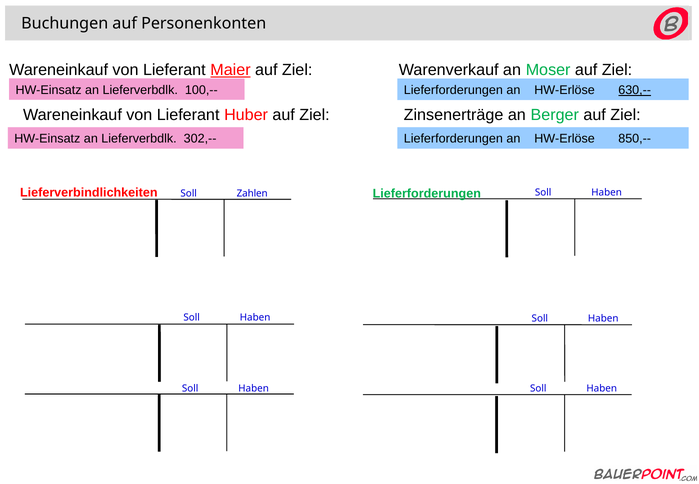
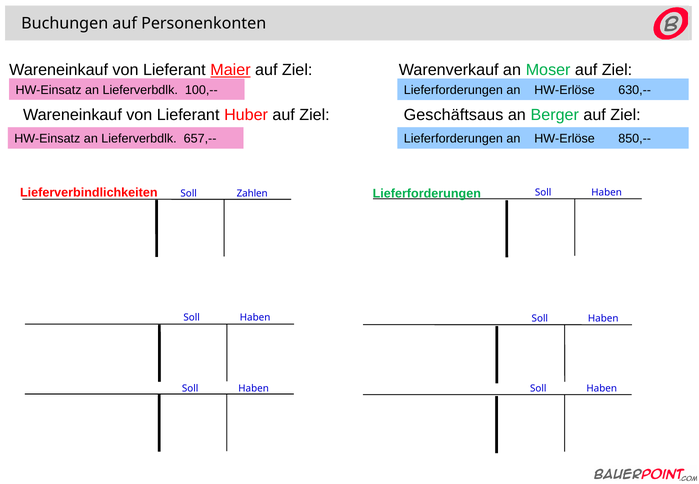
630,-- underline: present -> none (635, 90)
Zinsenerträge: Zinsenerträge -> Geschäftsaus (453, 115)
302,--: 302,-- -> 657,-- (200, 139)
